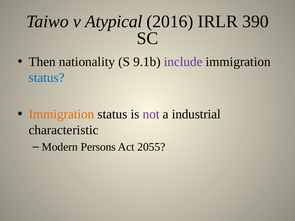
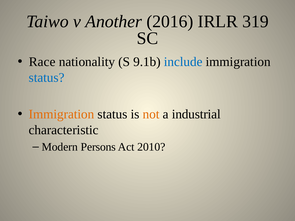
Atypical: Atypical -> Another (114, 21)
390: 390 -> 319 (255, 21)
Then: Then -> Race (42, 62)
include colour: purple -> blue (183, 62)
not colour: purple -> orange (151, 114)
2055: 2055 -> 2010 (151, 147)
